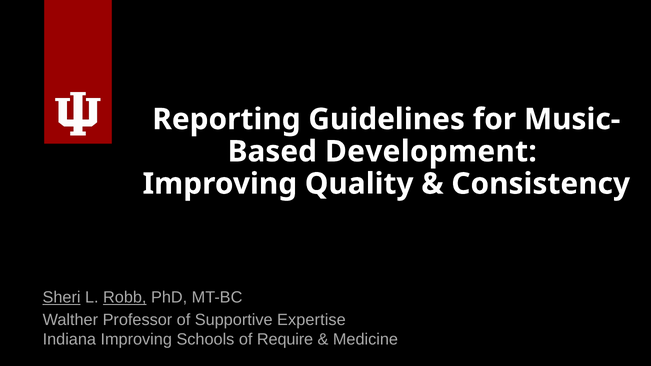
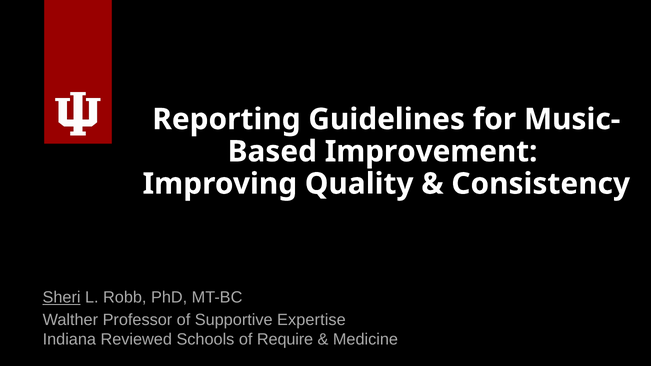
Development: Development -> Improvement (431, 152)
Robb underline: present -> none (125, 297)
Indiana Improving: Improving -> Reviewed (136, 339)
